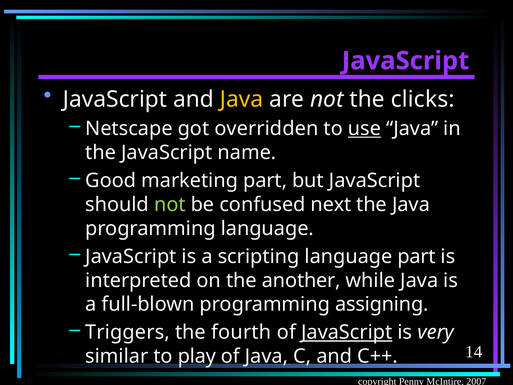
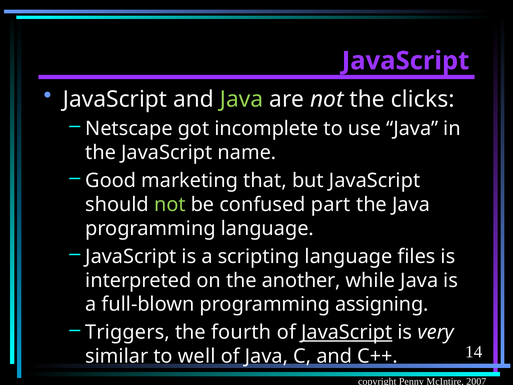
Java colour: yellow -> light green (242, 99)
overridden: overridden -> incomplete (266, 129)
use underline: present -> none (365, 129)
marketing part: part -> that (265, 180)
next: next -> part (331, 204)
language part: part -> files (417, 256)
play: play -> well (197, 356)
